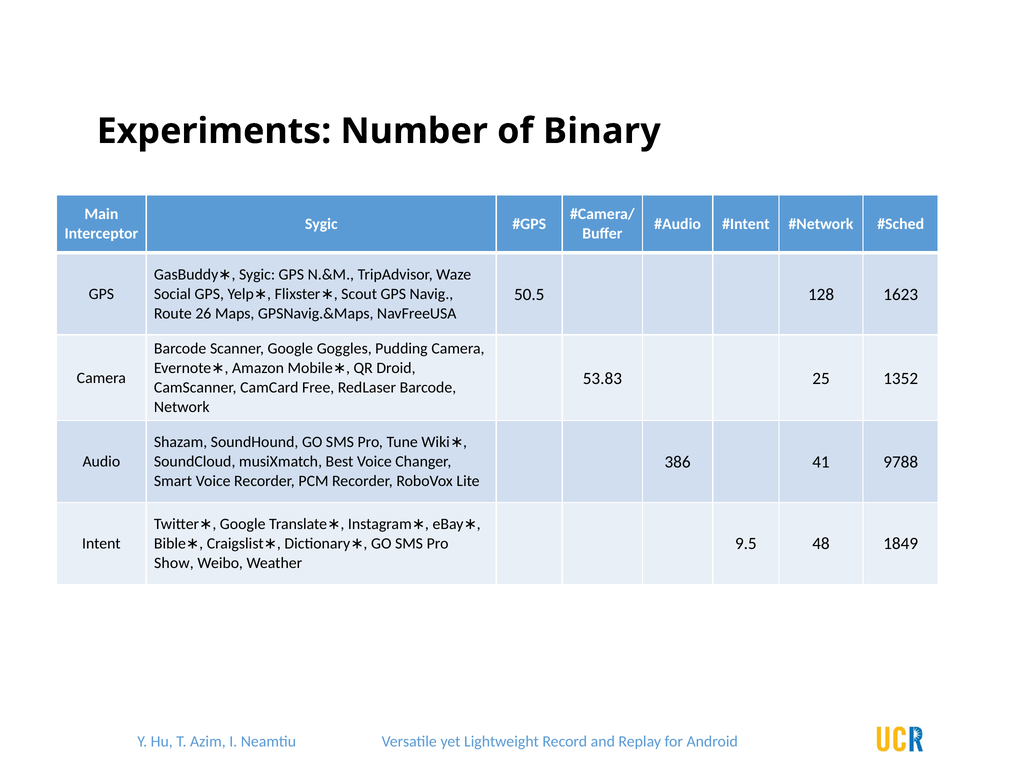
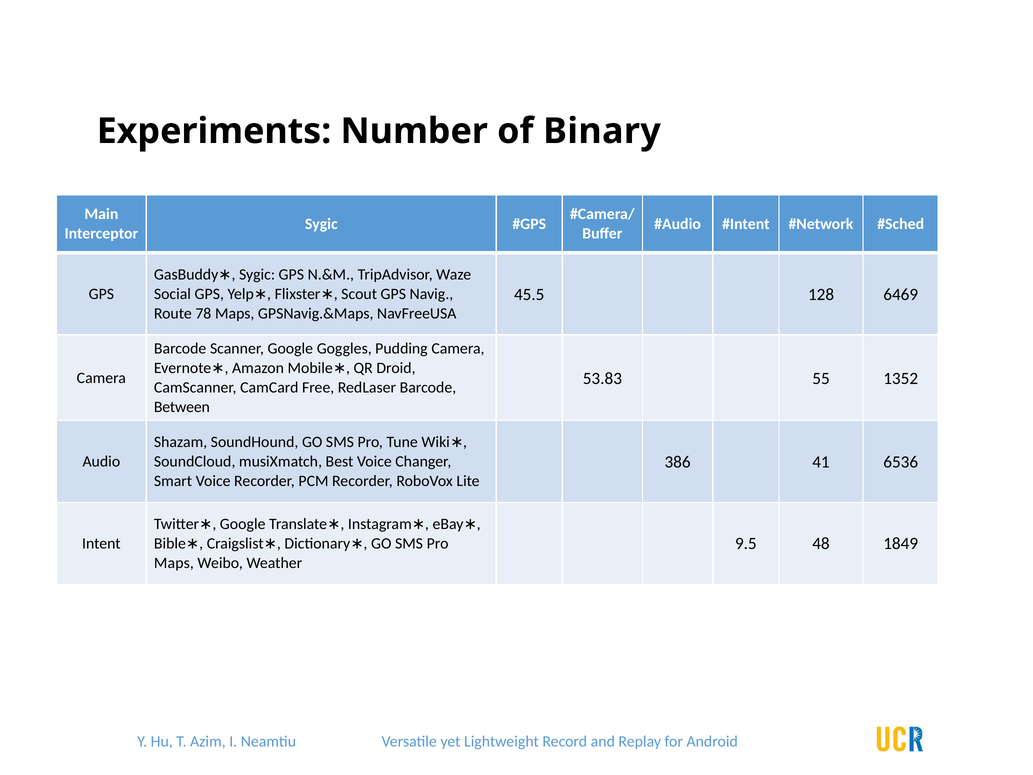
50.5: 50.5 -> 45.5 (529, 294)
1623: 1623 -> 6469 (901, 294)
26: 26 -> 78 (203, 313)
25: 25 -> 55 (821, 378)
Network: Network -> Between (182, 407)
9788: 9788 -> 6536 (901, 462)
Show: Show -> Maps (174, 563)
